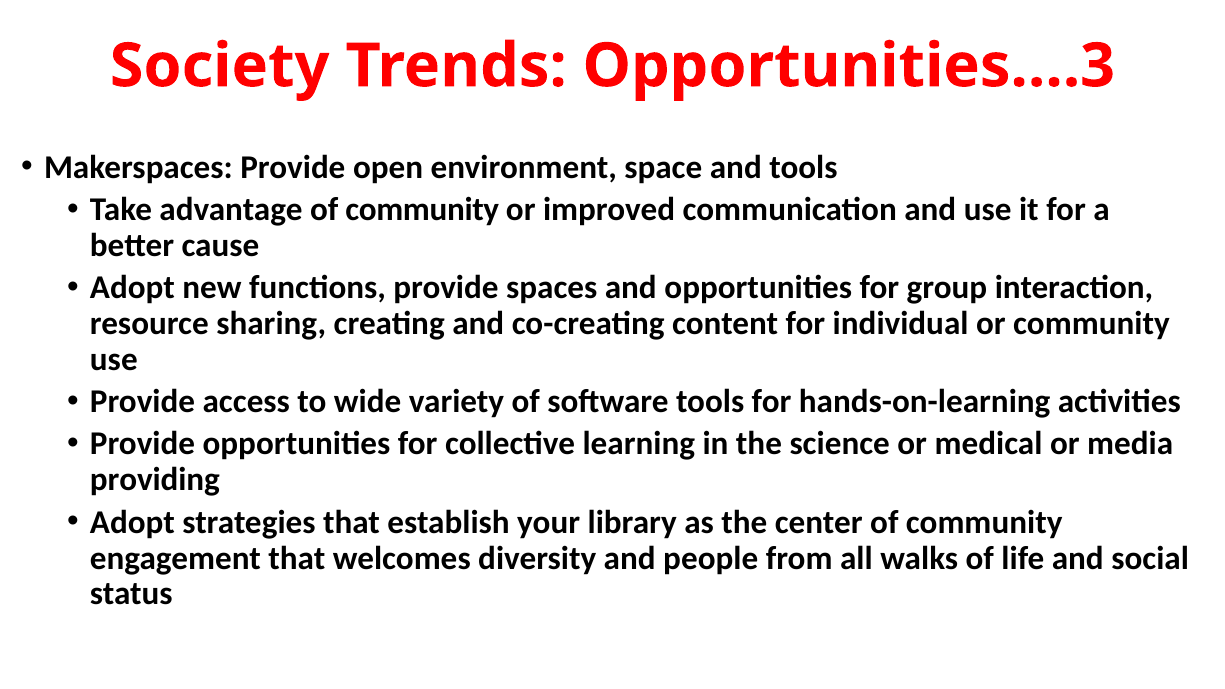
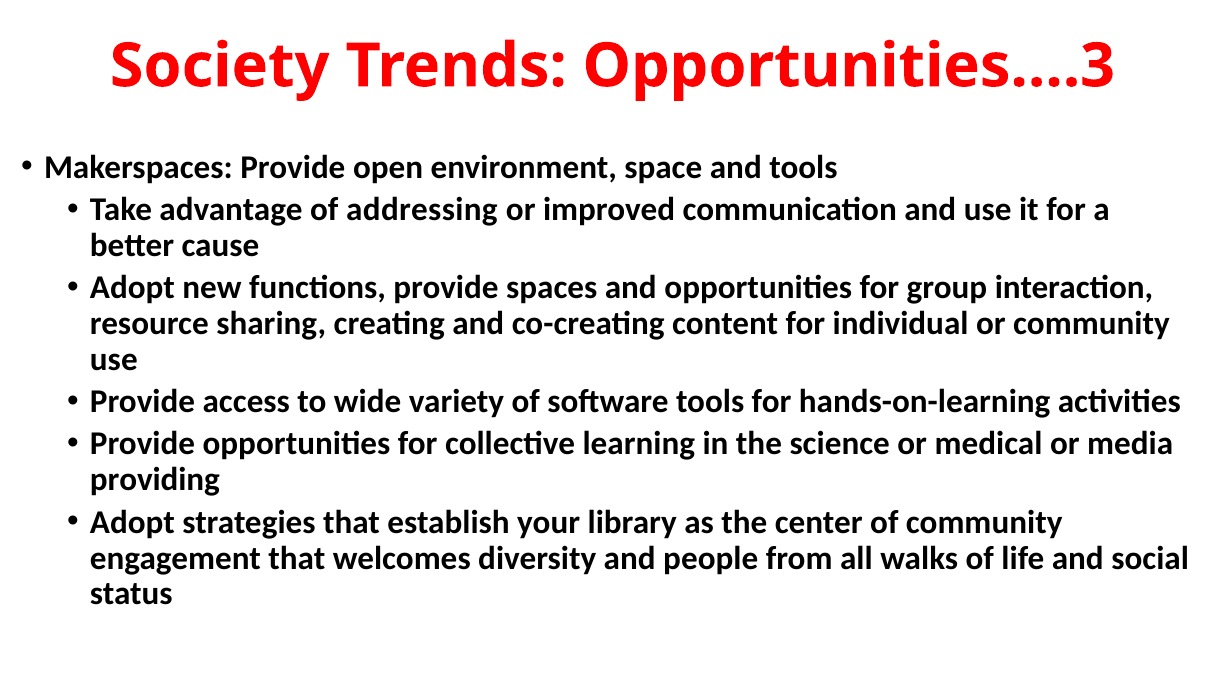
advantage of community: community -> addressing (422, 209)
